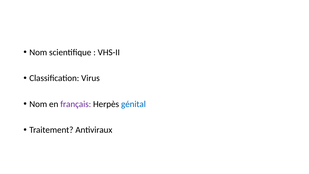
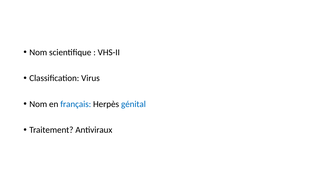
français colour: purple -> blue (76, 104)
